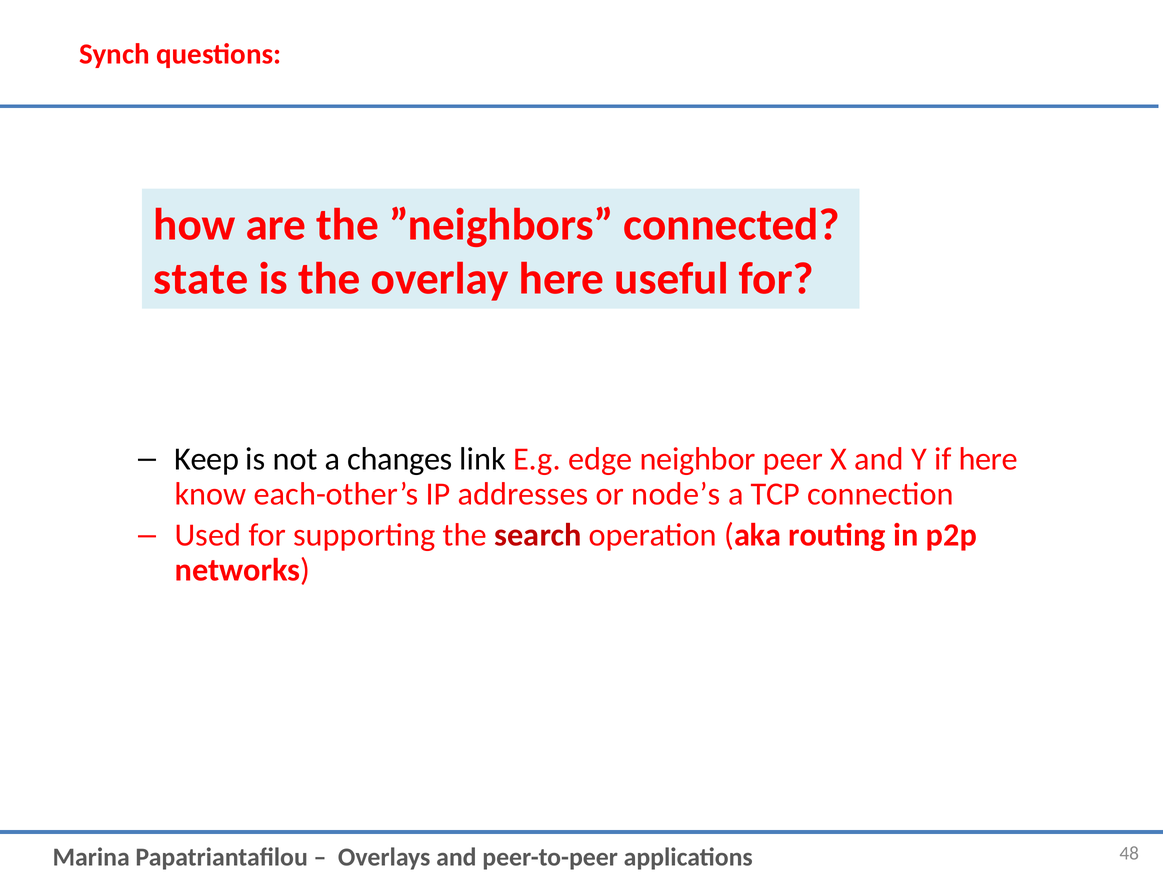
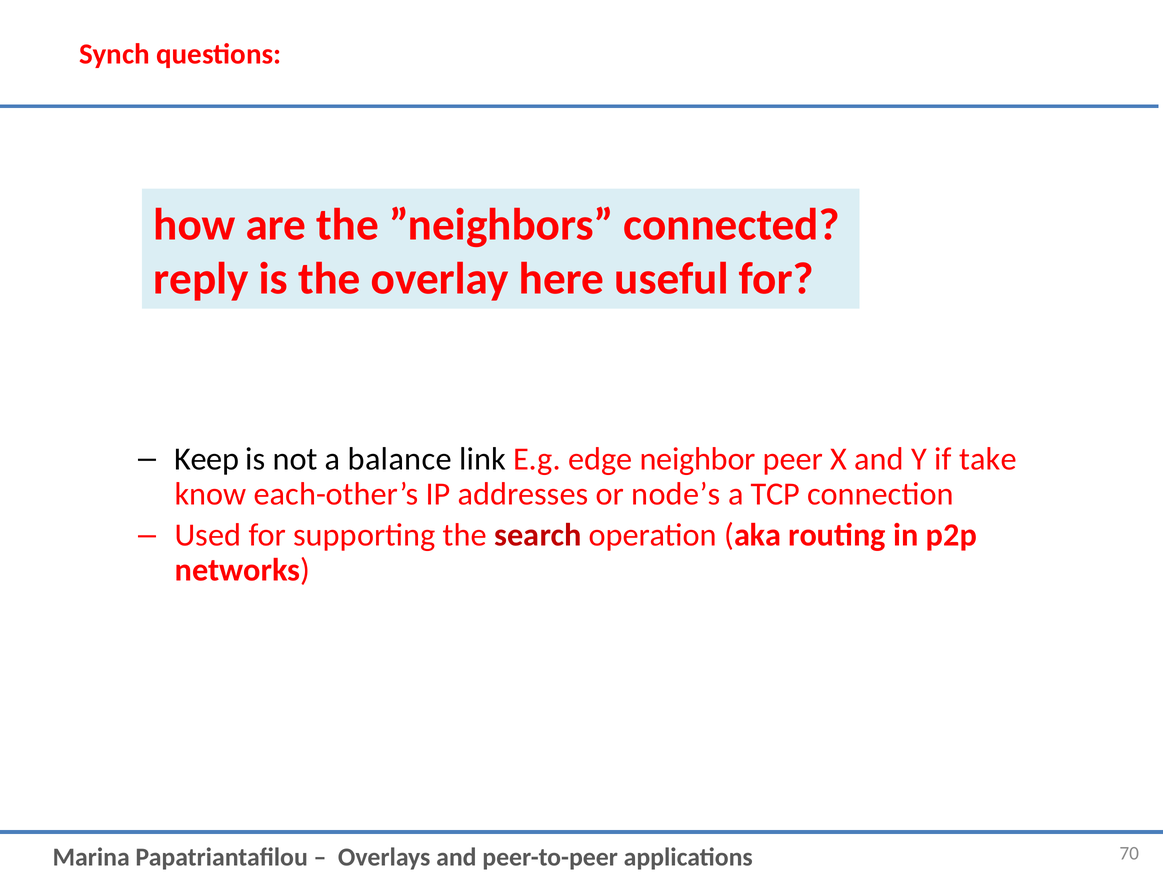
state: state -> reply (201, 279)
changes: changes -> balance (400, 459)
if here: here -> take (988, 459)
48: 48 -> 70 (1129, 853)
